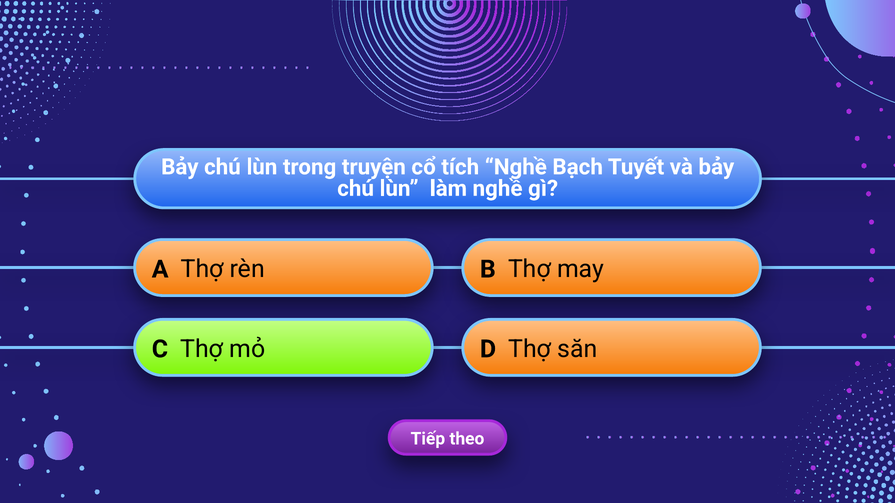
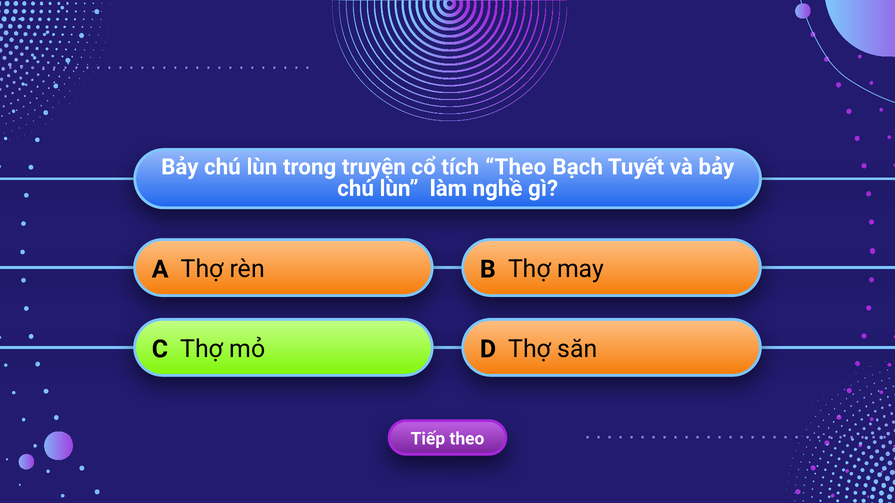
tích Nghề: Nghề -> Theo (516, 167)
